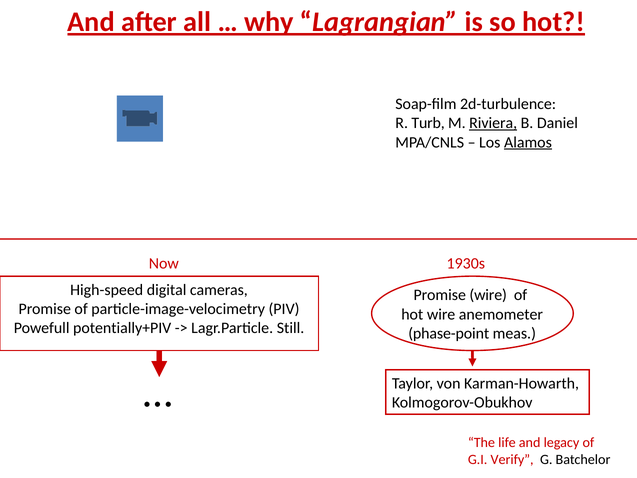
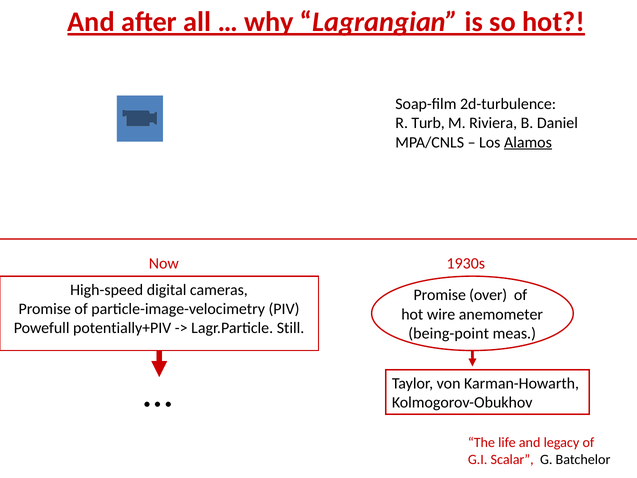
Riviera underline: present -> none (493, 123)
Promise wire: wire -> over (488, 295)
phase-point: phase-point -> being-point (449, 333)
Verify: Verify -> Scalar (512, 460)
